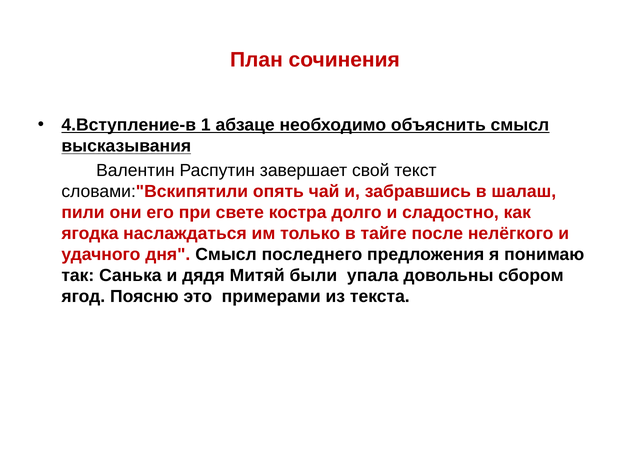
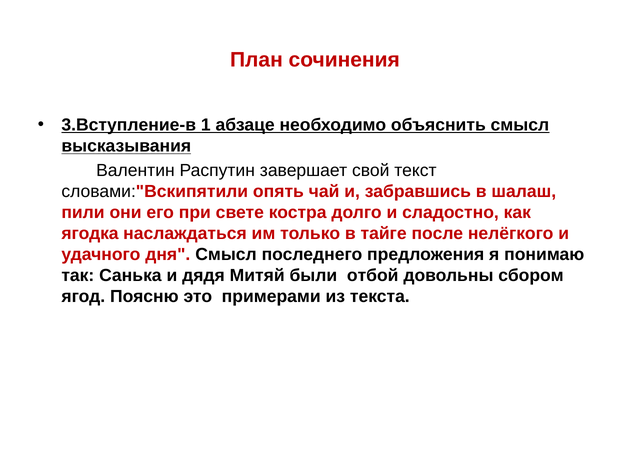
4.Вступление-в: 4.Вступление-в -> 3.Вступление-в (129, 125)
упала: упала -> отбой (373, 276)
